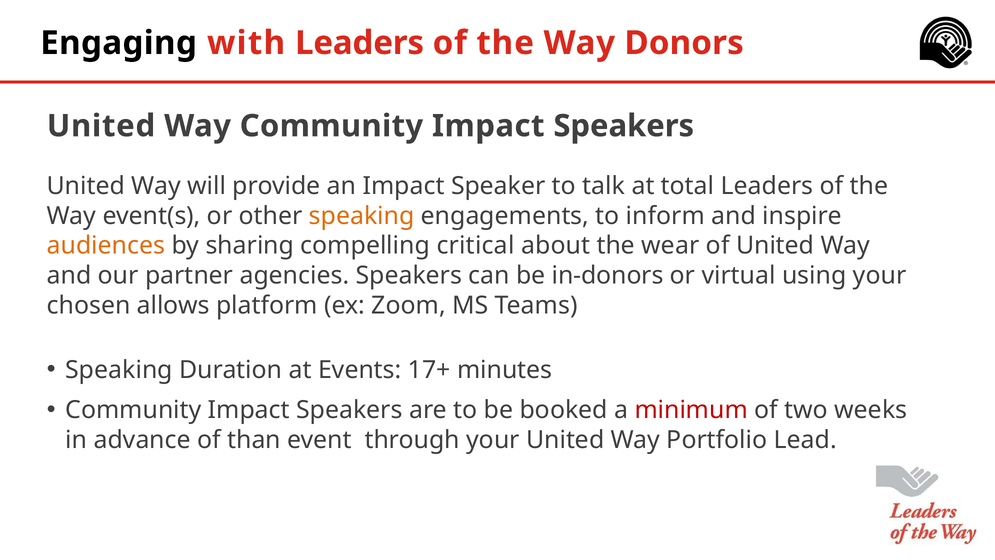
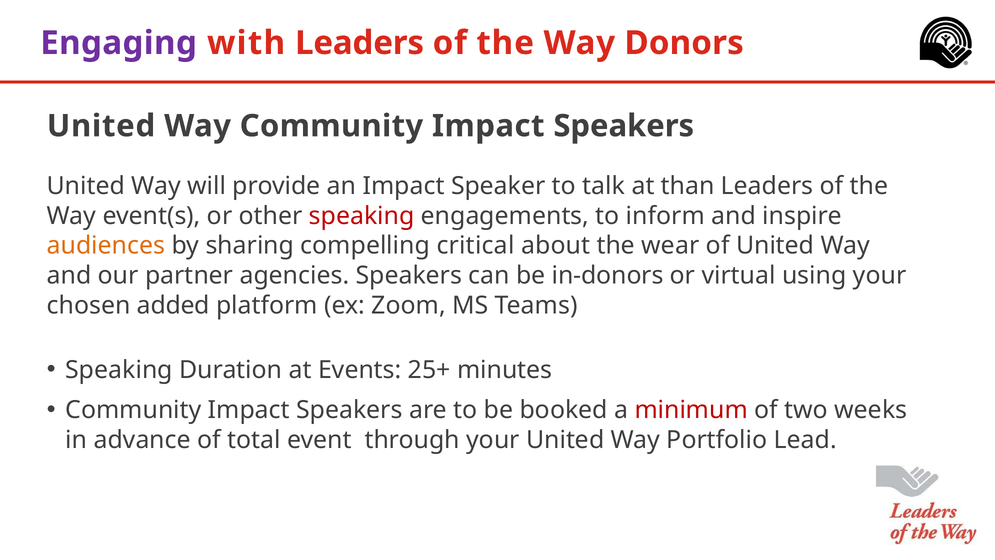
Engaging colour: black -> purple (119, 43)
total: total -> than (688, 186)
speaking colour: orange -> red (362, 216)
allows: allows -> added (173, 305)
17+: 17+ -> 25+ (429, 370)
than: than -> total (254, 440)
